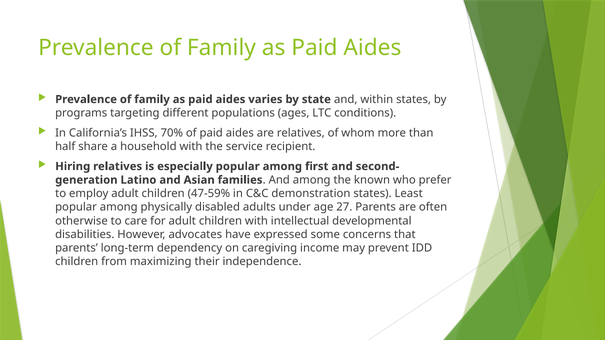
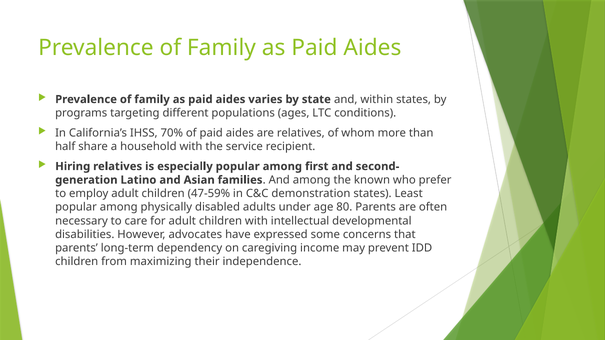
27: 27 -> 80 (344, 207)
otherwise: otherwise -> necessary (81, 221)
